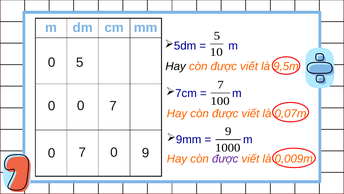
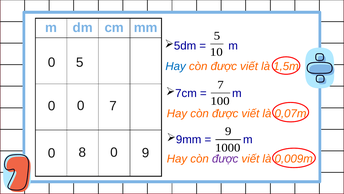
Hay colour: black -> blue (176, 66)
9,5m: 9,5m -> 1,5m (286, 66)
0 7: 7 -> 8 (82, 152)
